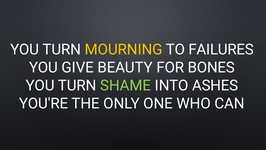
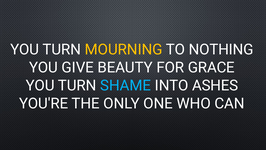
FAILURES: FAILURES -> NOTHING (221, 49)
BONES: BONES -> GRACE (211, 67)
SHAME colour: light green -> light blue (126, 85)
